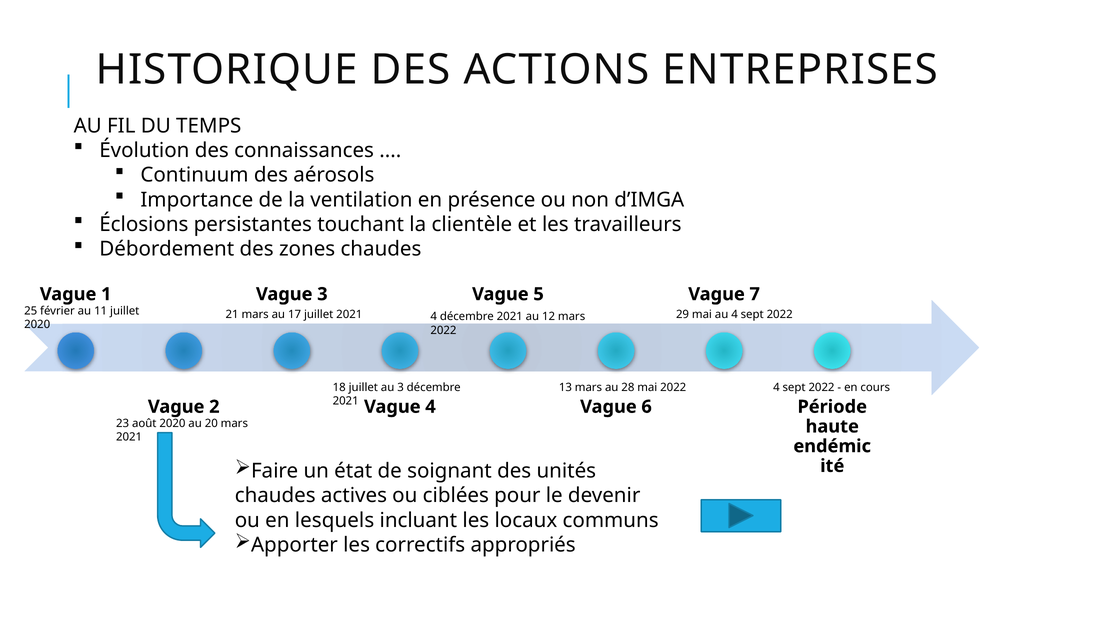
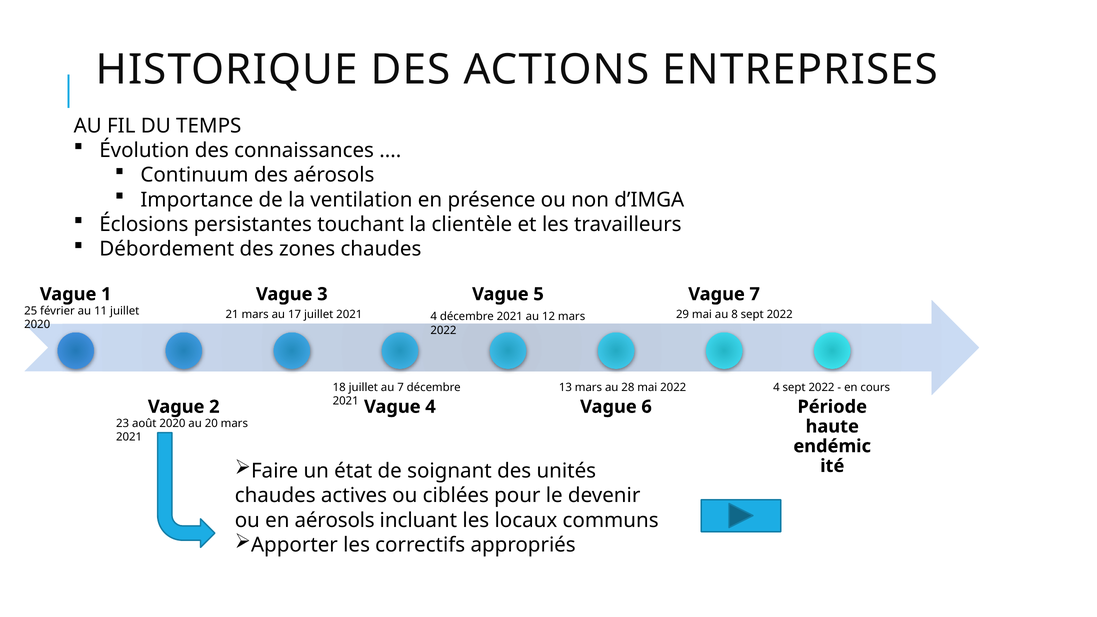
au 4: 4 -> 8 (735, 315)
au 3: 3 -> 7 (401, 387)
en lesquels: lesquels -> aérosols (335, 520)
